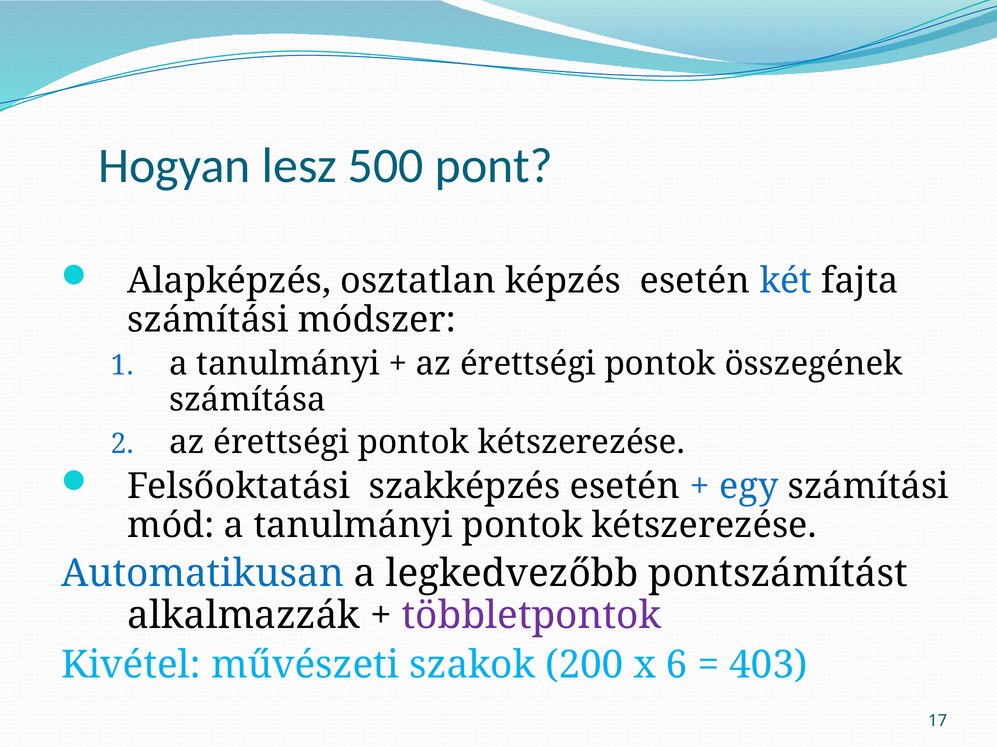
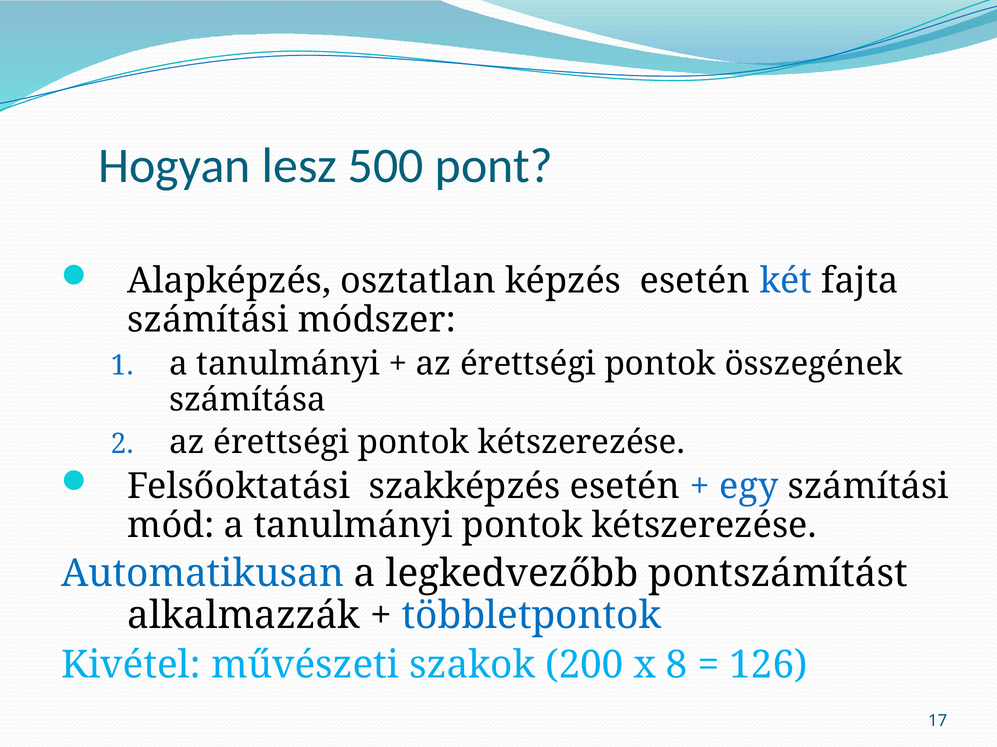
többletpontok colour: purple -> blue (532, 616)
6: 6 -> 8 (677, 666)
403: 403 -> 126 (768, 666)
